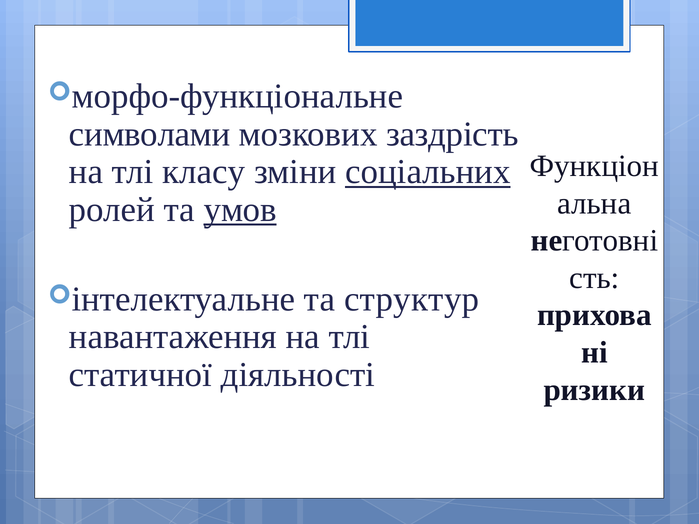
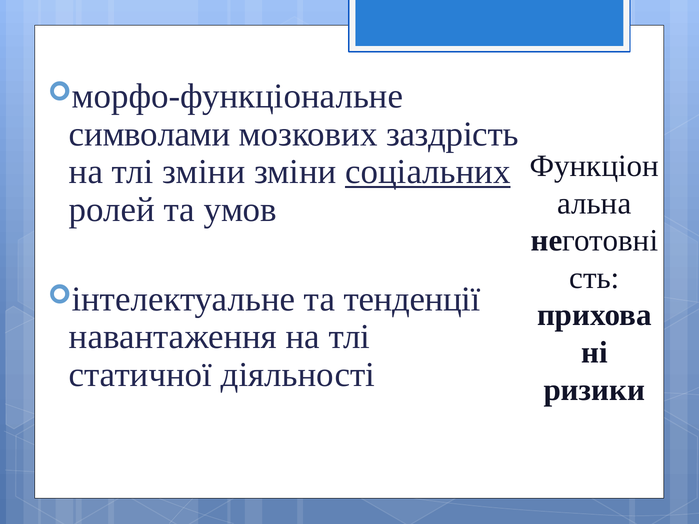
тлі класу: класу -> зміни (204, 172)
умов underline: present -> none (240, 210)
структур: структур -> тенденції (412, 299)
